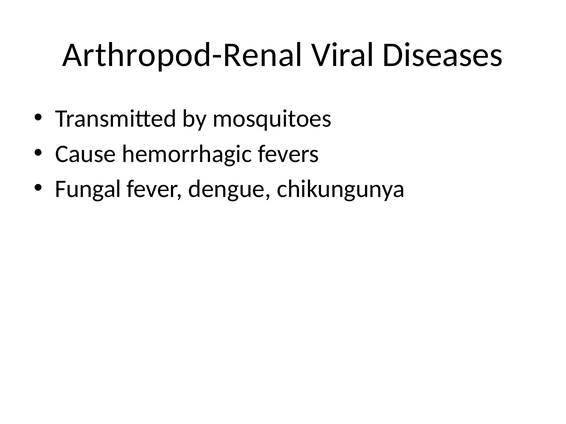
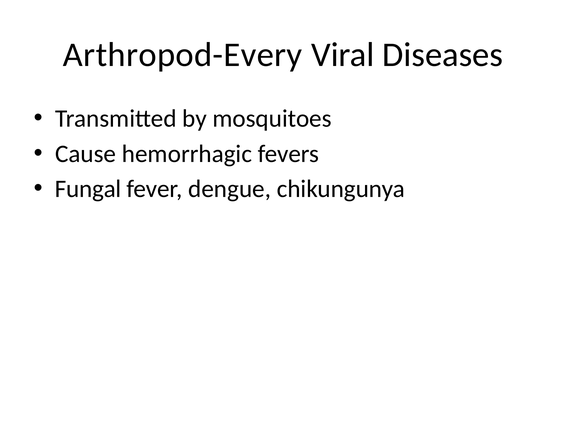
Arthropod-Renal: Arthropod-Renal -> Arthropod-Every (183, 55)
